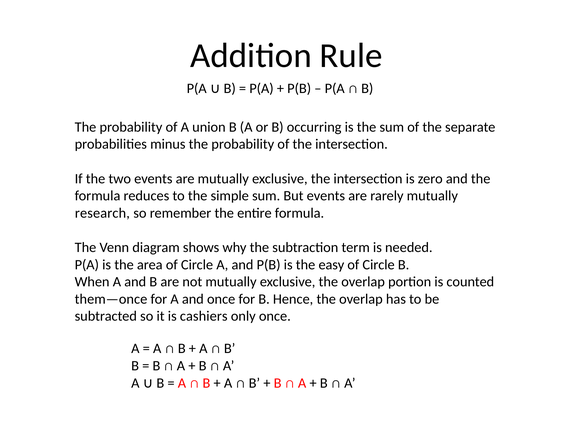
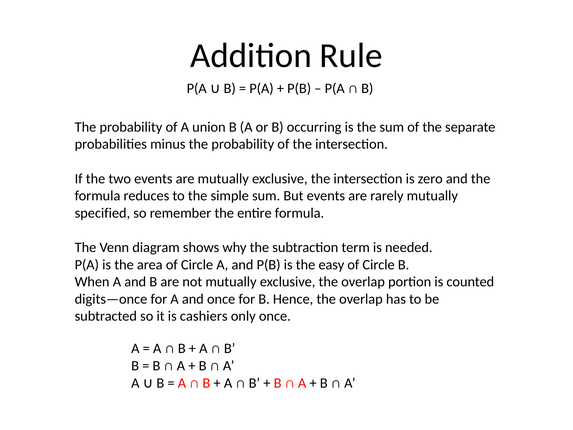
research: research -> specified (102, 213)
them—once: them—once -> digits—once (111, 299)
